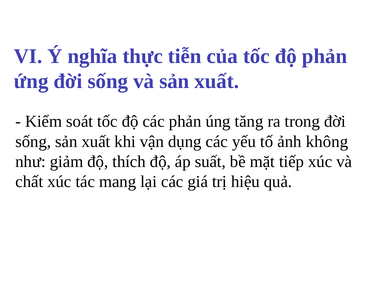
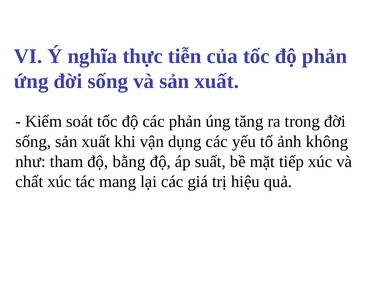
giảm: giảm -> tham (67, 161)
thích: thích -> bằng (129, 161)
